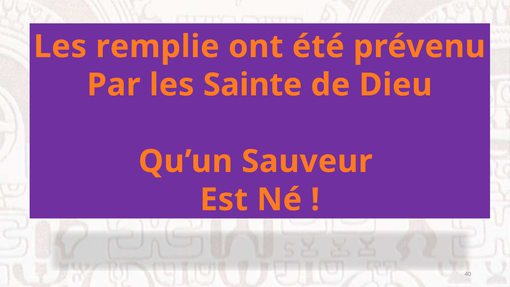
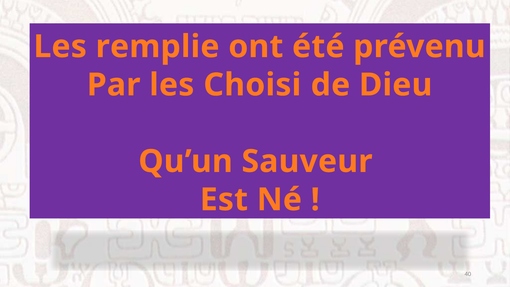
Sainte: Sainte -> Choisi (252, 85)
